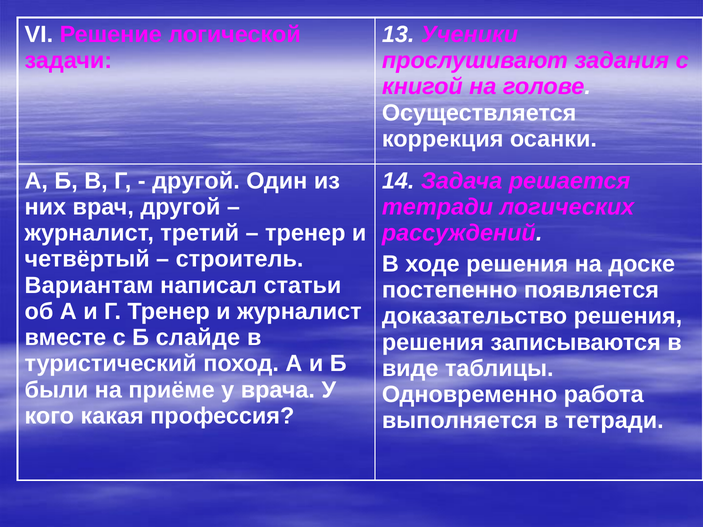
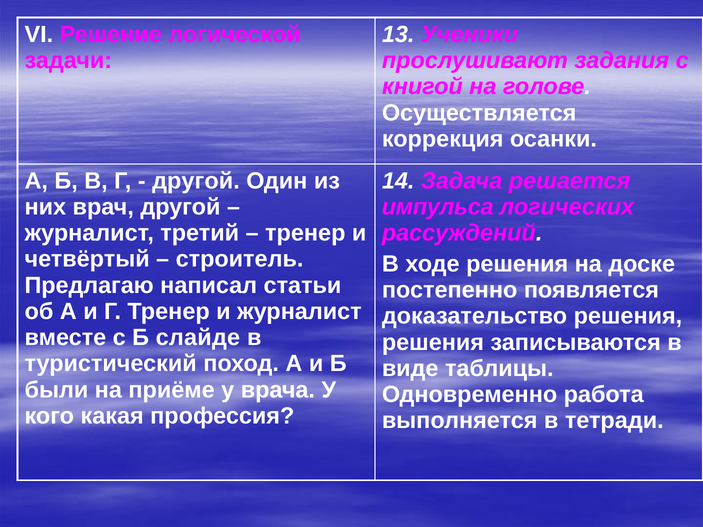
тетради: тетради -> импульса (438, 207)
Вариантам: Вариантам -> Предлагаю (89, 286)
